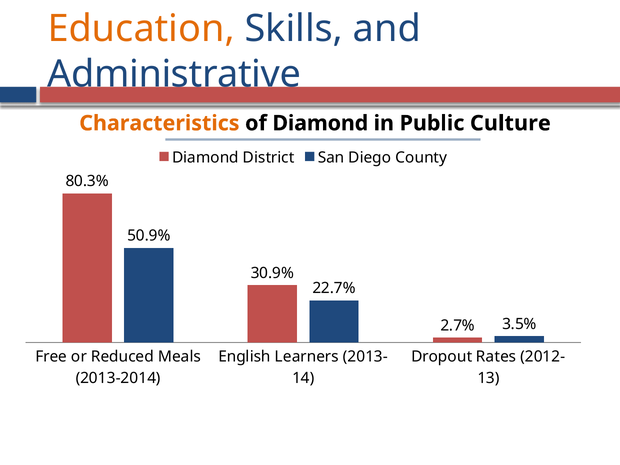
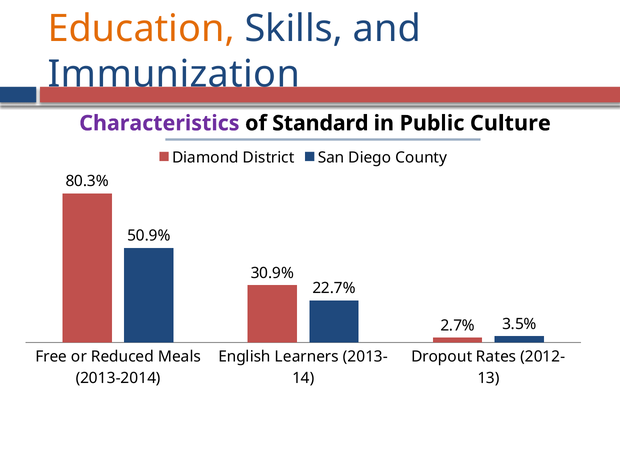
Administrative: Administrative -> Immunization (174, 74)
Characteristics colour: orange -> purple (159, 123)
of Diamond: Diamond -> Standard (320, 123)
